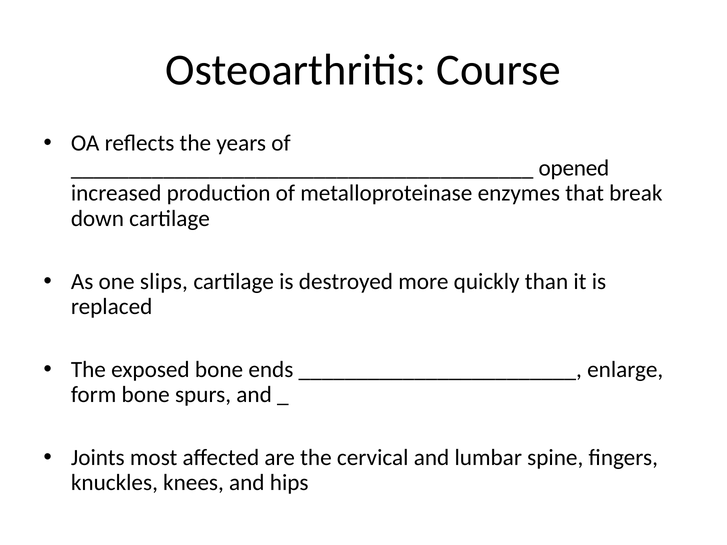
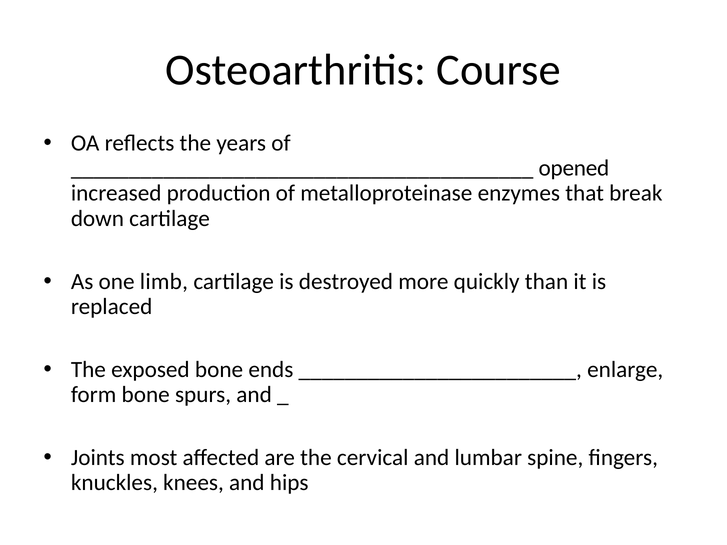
slips: slips -> limb (164, 282)
